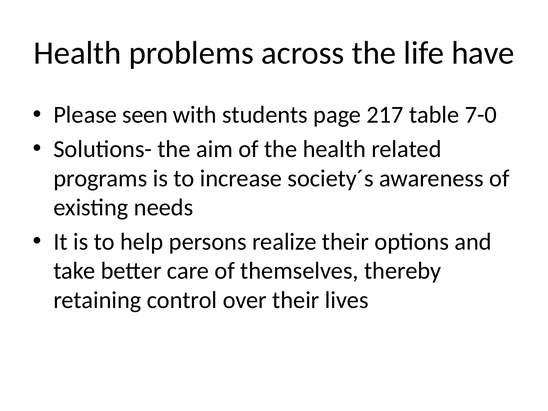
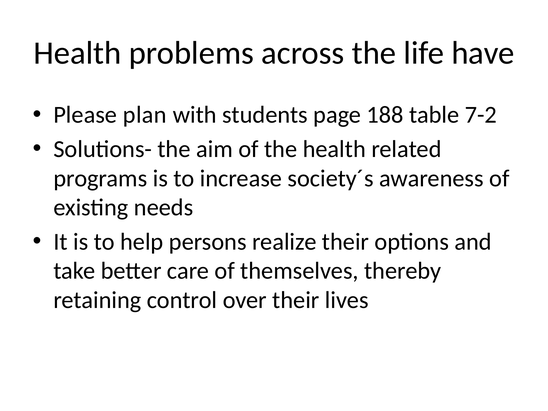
seen: seen -> plan (145, 115)
217: 217 -> 188 (385, 115)
7-0: 7-0 -> 7-2 (481, 115)
